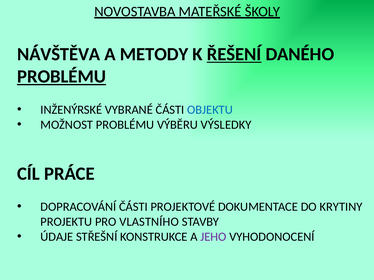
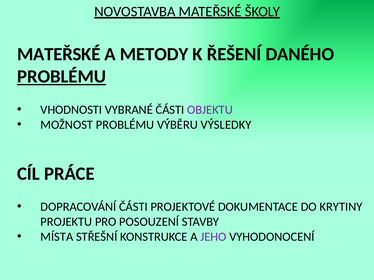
NÁVŠTĚVA: NÁVŠTĚVA -> MATEŘSKÉ (59, 54)
ŘEŠENÍ underline: present -> none (234, 54)
INŽENÝRSKÉ: INŽENÝRSKÉ -> VHODNOSTI (71, 110)
OBJEKTU colour: blue -> purple (210, 110)
VLASTNÍHO: VLASTNÍHO -> POSOUZENÍ (149, 222)
ÚDAJE: ÚDAJE -> MÍSTA (57, 237)
